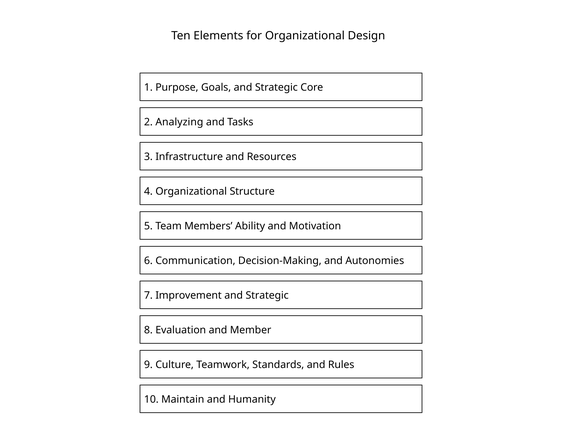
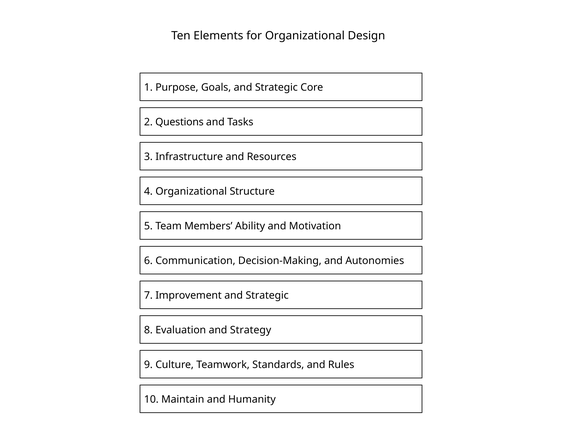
Analyzing: Analyzing -> Questions (179, 122)
Member: Member -> Strategy (251, 330)
